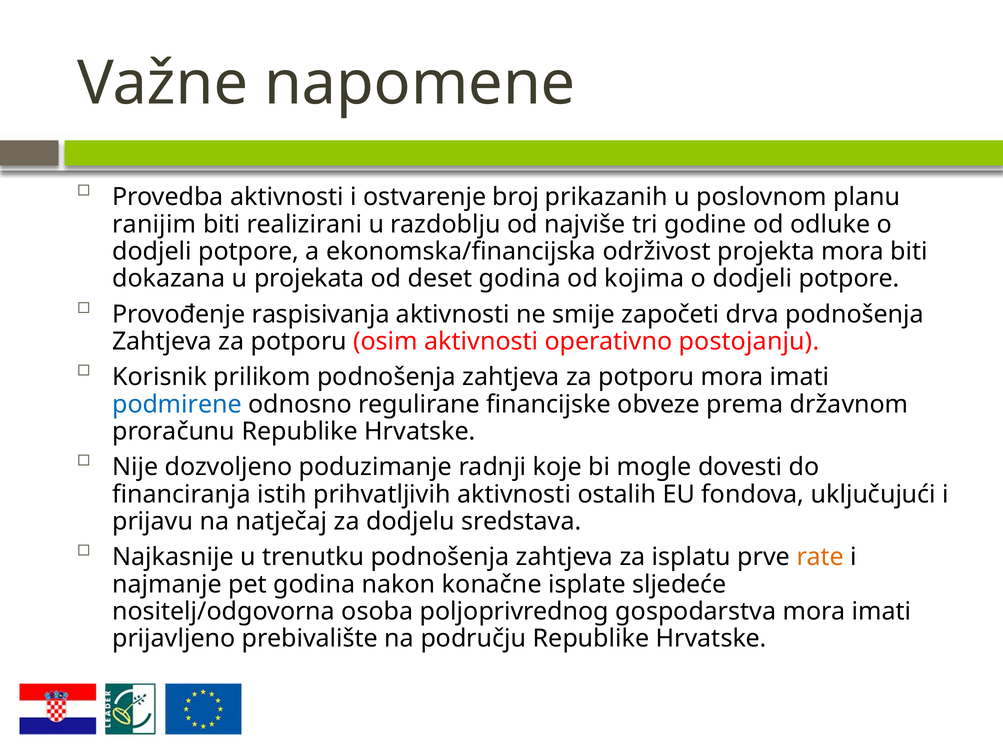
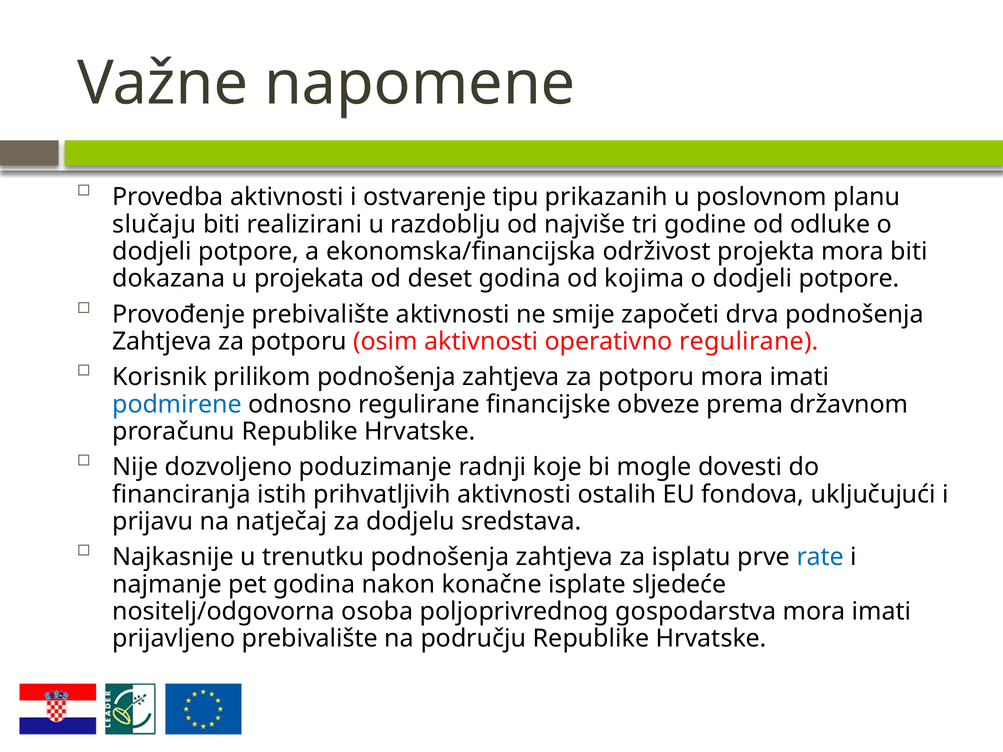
broj: broj -> tipu (516, 197)
ranijim: ranijim -> slučaju (154, 224)
Provođenje raspisivanja: raspisivanja -> prebivalište (321, 314)
operativno postojanju: postojanju -> regulirane (749, 341)
rate colour: orange -> blue (820, 557)
